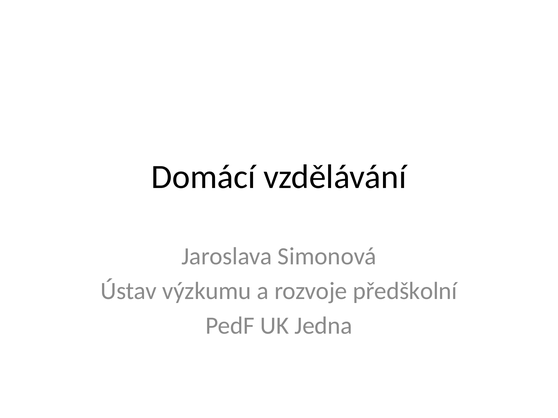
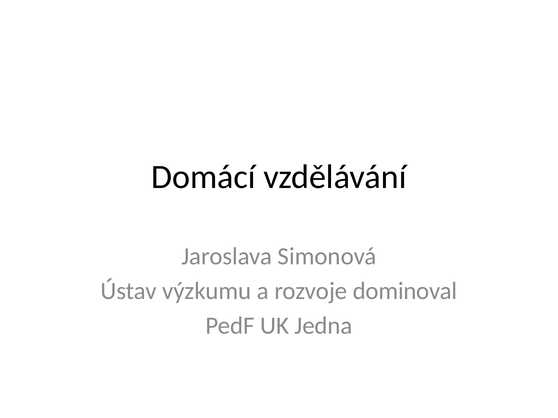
předškolní: předškolní -> dominoval (405, 291)
